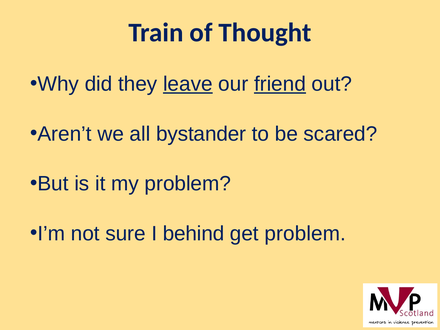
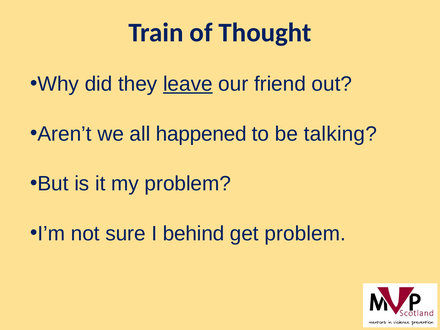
friend underline: present -> none (280, 84)
bystander: bystander -> happened (201, 134)
scared: scared -> talking (340, 134)
